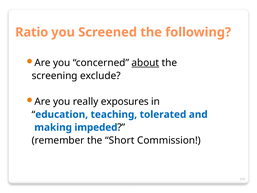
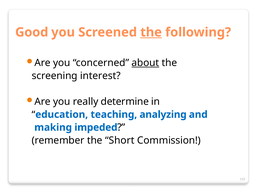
Ratio: Ratio -> Good (32, 32)
the underline: none -> present (151, 32)
exclude: exclude -> interest (100, 76)
exposures: exposures -> determine (125, 101)
tolerated: tolerated -> analyzing (163, 114)
